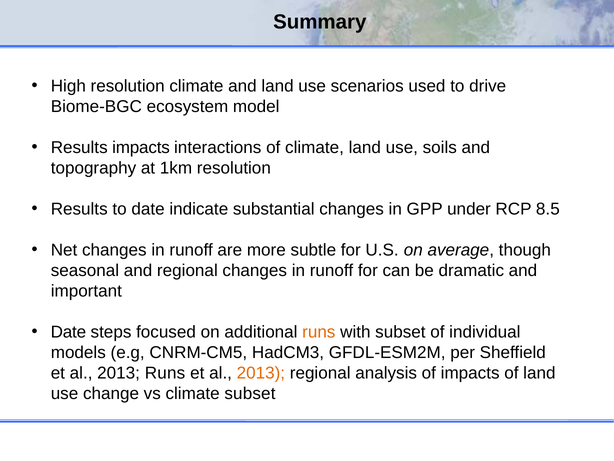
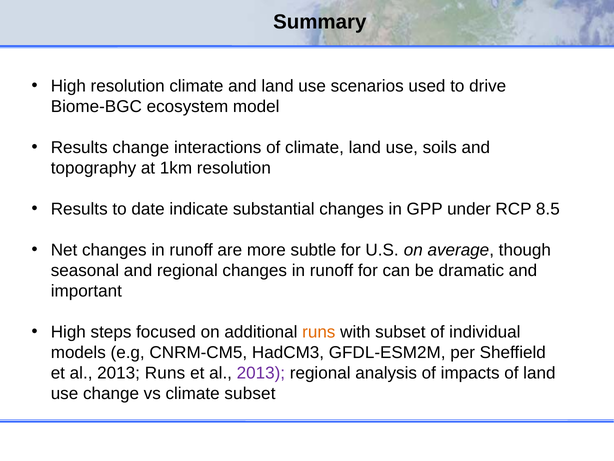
Results impacts: impacts -> change (141, 148)
Date: Date -> High (68, 332)
2013 colour: orange -> purple (261, 373)
